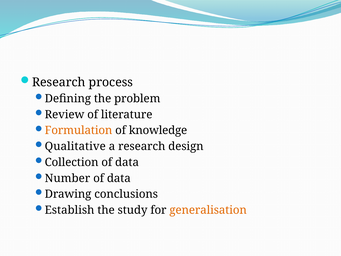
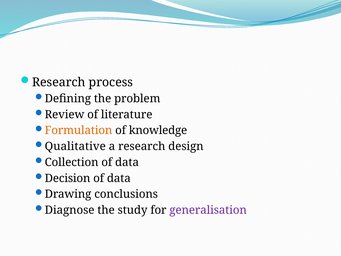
Number: Number -> Decision (68, 178)
Establish: Establish -> Diagnose (70, 210)
generalisation colour: orange -> purple (208, 210)
